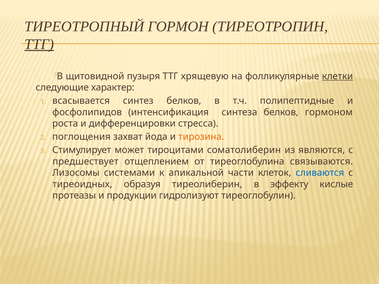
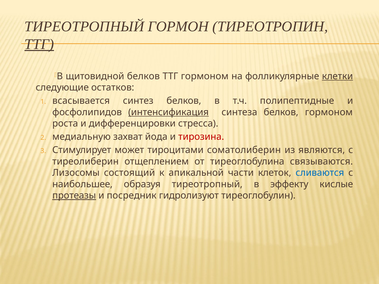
щитовидной пузыря: пузыря -> белков (143, 76)
ТТГ хрящевую: хрящевую -> гормоном (205, 76)
характер: характер -> остатков (113, 88)
интенсификация underline: none -> present (168, 112)
поглощения: поглощения -> медиальную (81, 137)
тирозина colour: orange -> red (201, 137)
предшествует: предшествует -> тиреолиберин (86, 162)
системами: системами -> состоящий (129, 173)
тиреоидных: тиреоидных -> наибольшее (82, 184)
образуя тиреолиберин: тиреолиберин -> тиреотропный (207, 184)
протеазы underline: none -> present (74, 196)
продукции: продукции -> посредник (132, 196)
